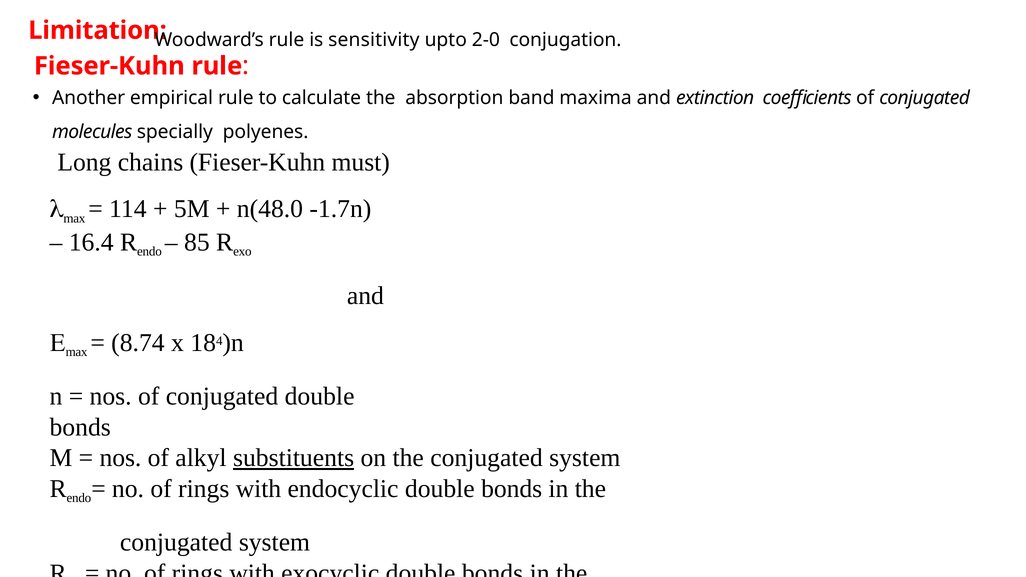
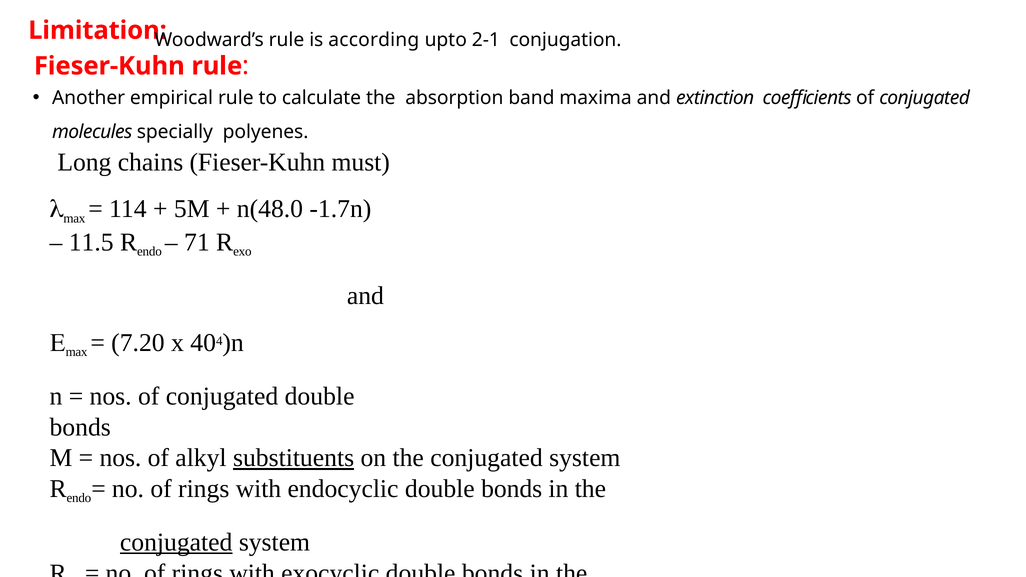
sensitivity: sensitivity -> according (374, 40)
2-0: 2-0 -> 2-1 (486, 40)
16.4: 16.4 -> 11.5 (91, 242)
85: 85 -> 71 (197, 242)
8.74: 8.74 -> 7.20 (138, 343)
18: 18 -> 40 (203, 343)
conjugated underline: none -> present (176, 543)
